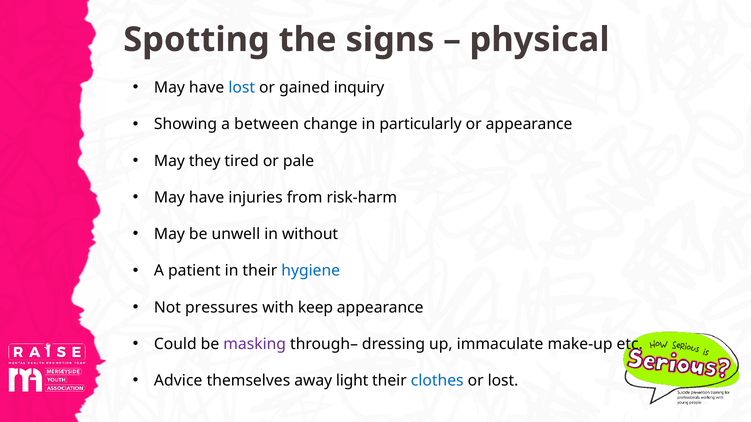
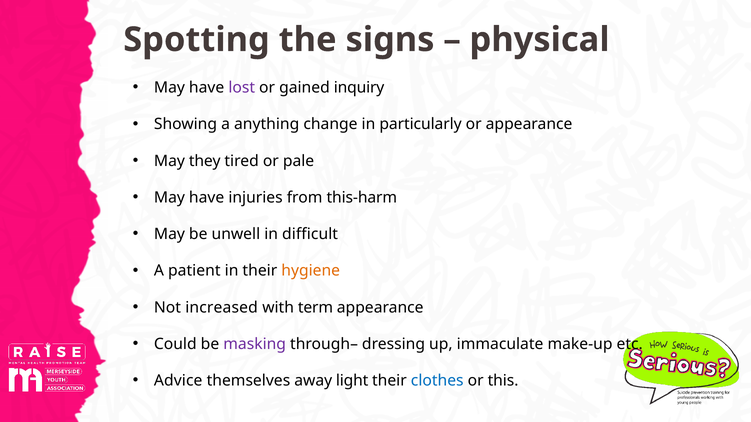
lost colour: blue -> purple (242, 88)
between: between -> anything (267, 124)
risk-harm: risk-harm -> this-harm (362, 198)
without: without -> difficult (310, 234)
hygiene colour: blue -> orange (311, 271)
pressures: pressures -> increased (222, 308)
keep: keep -> term (315, 308)
or lost: lost -> this (503, 381)
